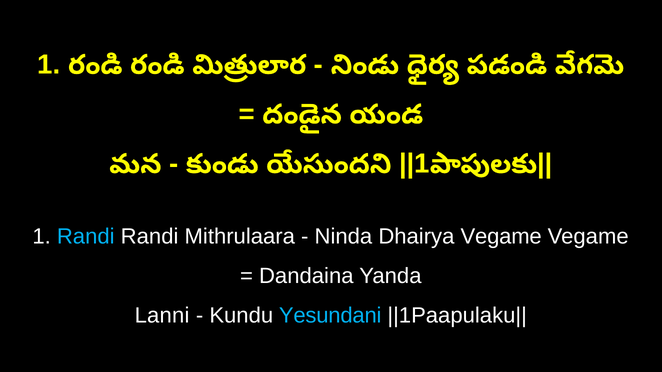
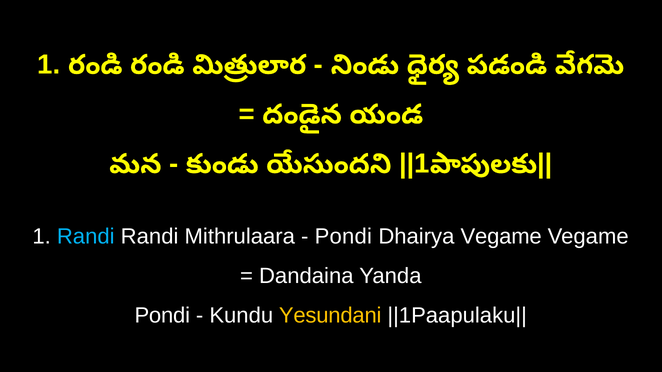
Ninda: Ninda -> Pondi (343, 237)
Lanni: Lanni -> Pondi (162, 316)
Yesundani colour: light blue -> yellow (330, 316)
